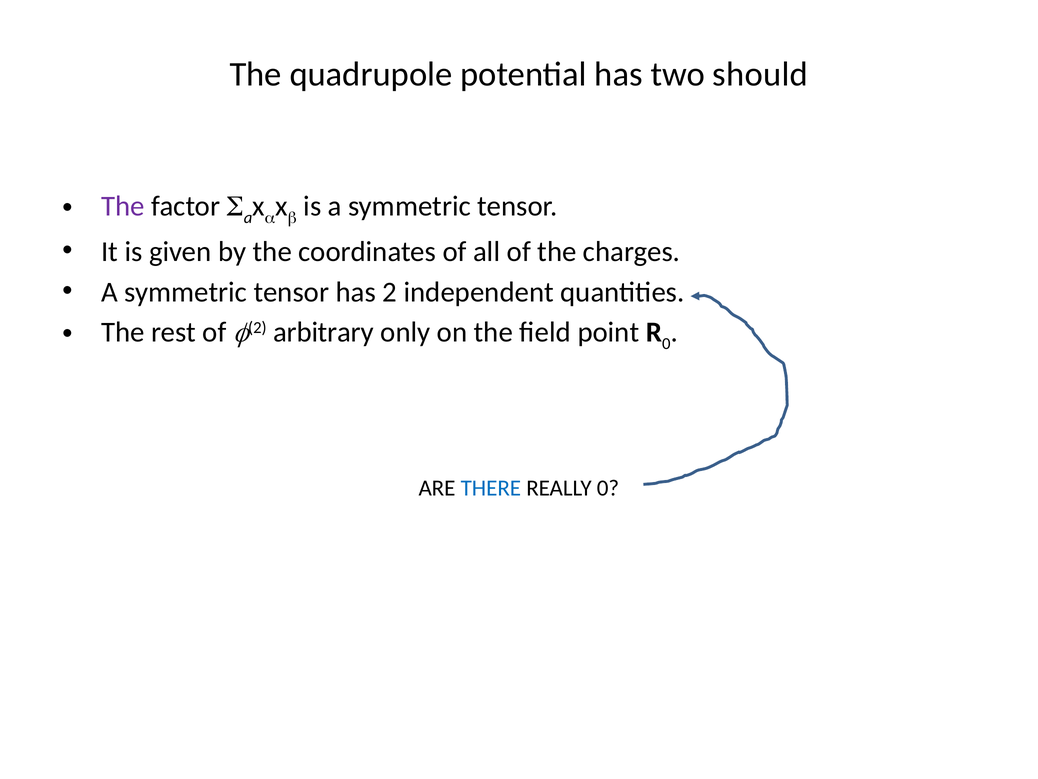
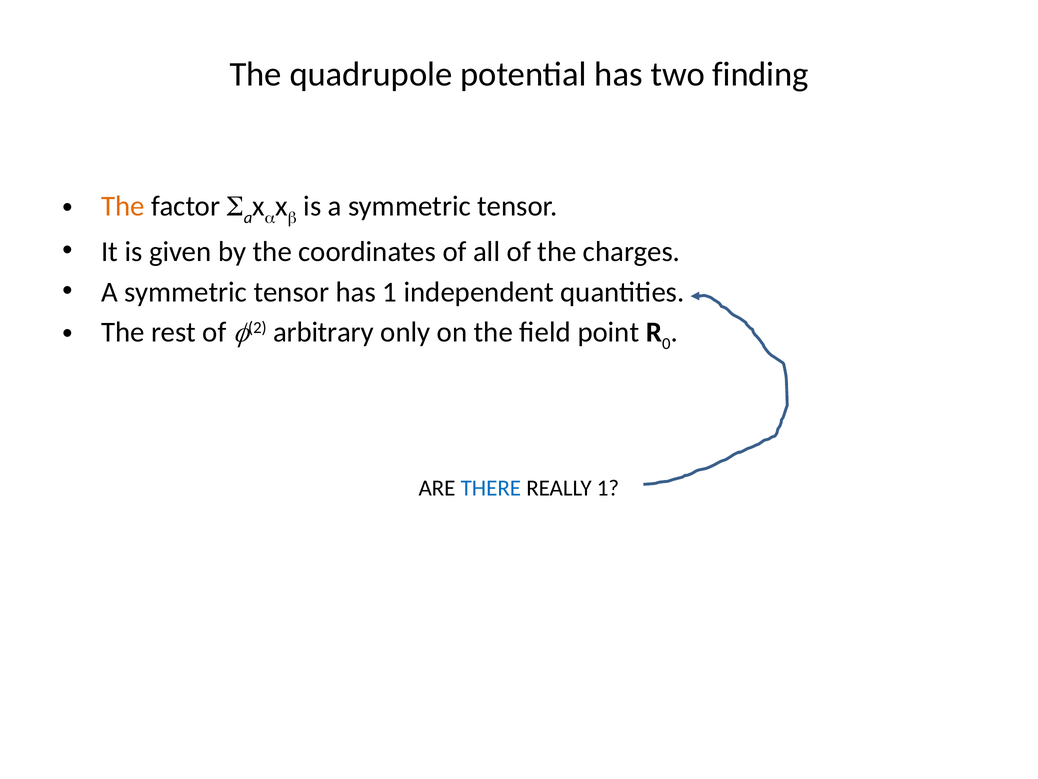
should: should -> finding (760, 74)
The colour: purple -> orange (123, 206)
has 2: 2 -> 1 (390, 292)
REALLY 0: 0 -> 1 (608, 488)
